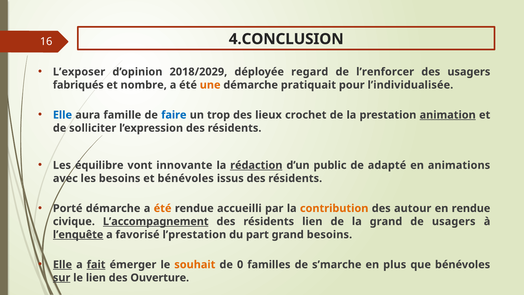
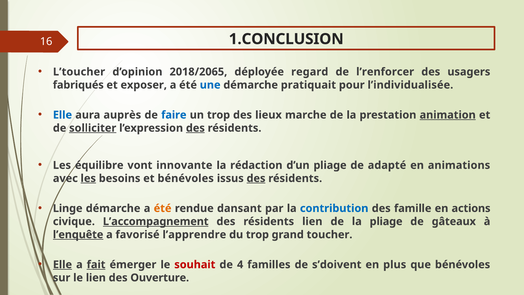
4.CONCLUSION: 4.CONCLUSION -> 1.CONCLUSION (286, 39)
L’exposer: L’exposer -> L’toucher (79, 72)
2018/2029: 2018/2029 -> 2018/2065 (198, 72)
nombre: nombre -> exposer (144, 85)
une colour: orange -> blue (210, 85)
famille: famille -> auprès (122, 115)
crochet: crochet -> marche (306, 115)
solliciter underline: none -> present (93, 128)
des underline: none -> present (195, 128)
rédaction underline: present -> none (256, 165)
d’un public: public -> pliage (330, 165)
les underline: none -> present (88, 178)
des underline: none -> present (256, 178)
Porté: Porté -> Linge (68, 208)
accueilli: accueilli -> dansant (239, 208)
contribution colour: orange -> blue (334, 208)
autour: autour -> famille (413, 208)
en rendue: rendue -> actions (471, 208)
la grand: grand -> pliage (386, 221)
de usagers: usagers -> gâteaux (454, 221)
l’prestation: l’prestation -> l’apprendre (194, 234)
du part: part -> trop (257, 234)
grand besoins: besoins -> toucher (330, 234)
souhait colour: orange -> red (195, 264)
0: 0 -> 4 (240, 264)
s’marche: s’marche -> s’doivent (337, 264)
sur underline: present -> none (62, 278)
